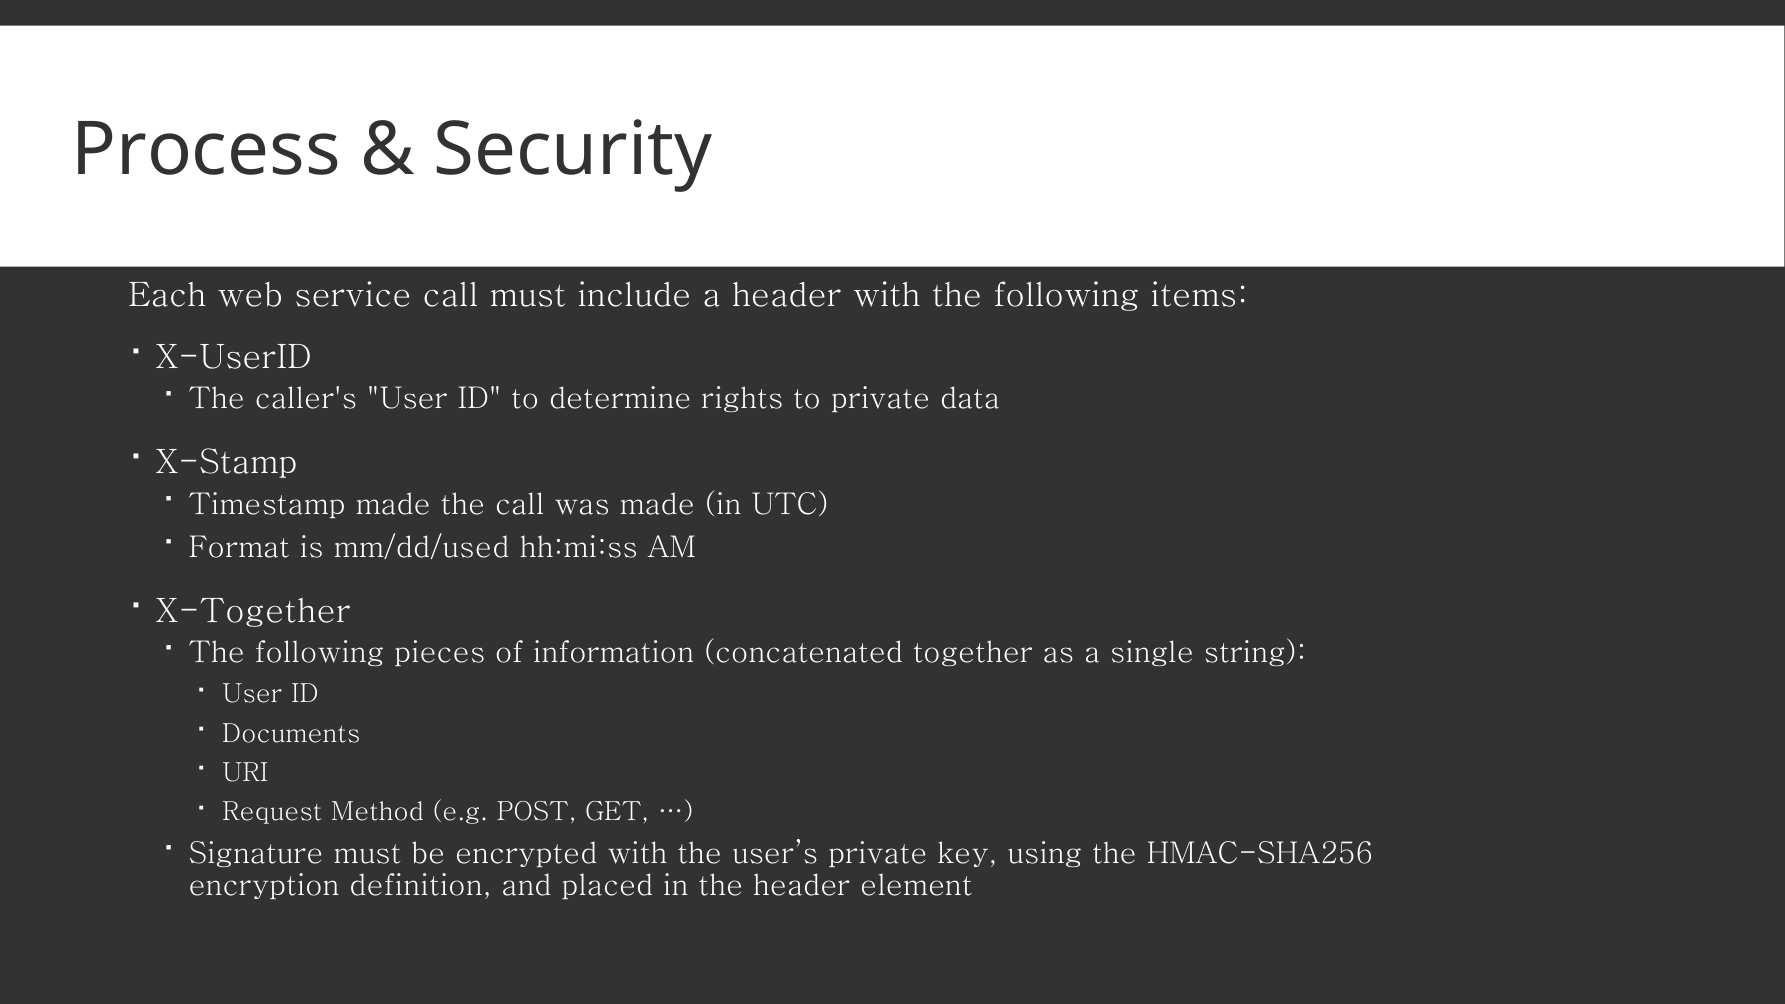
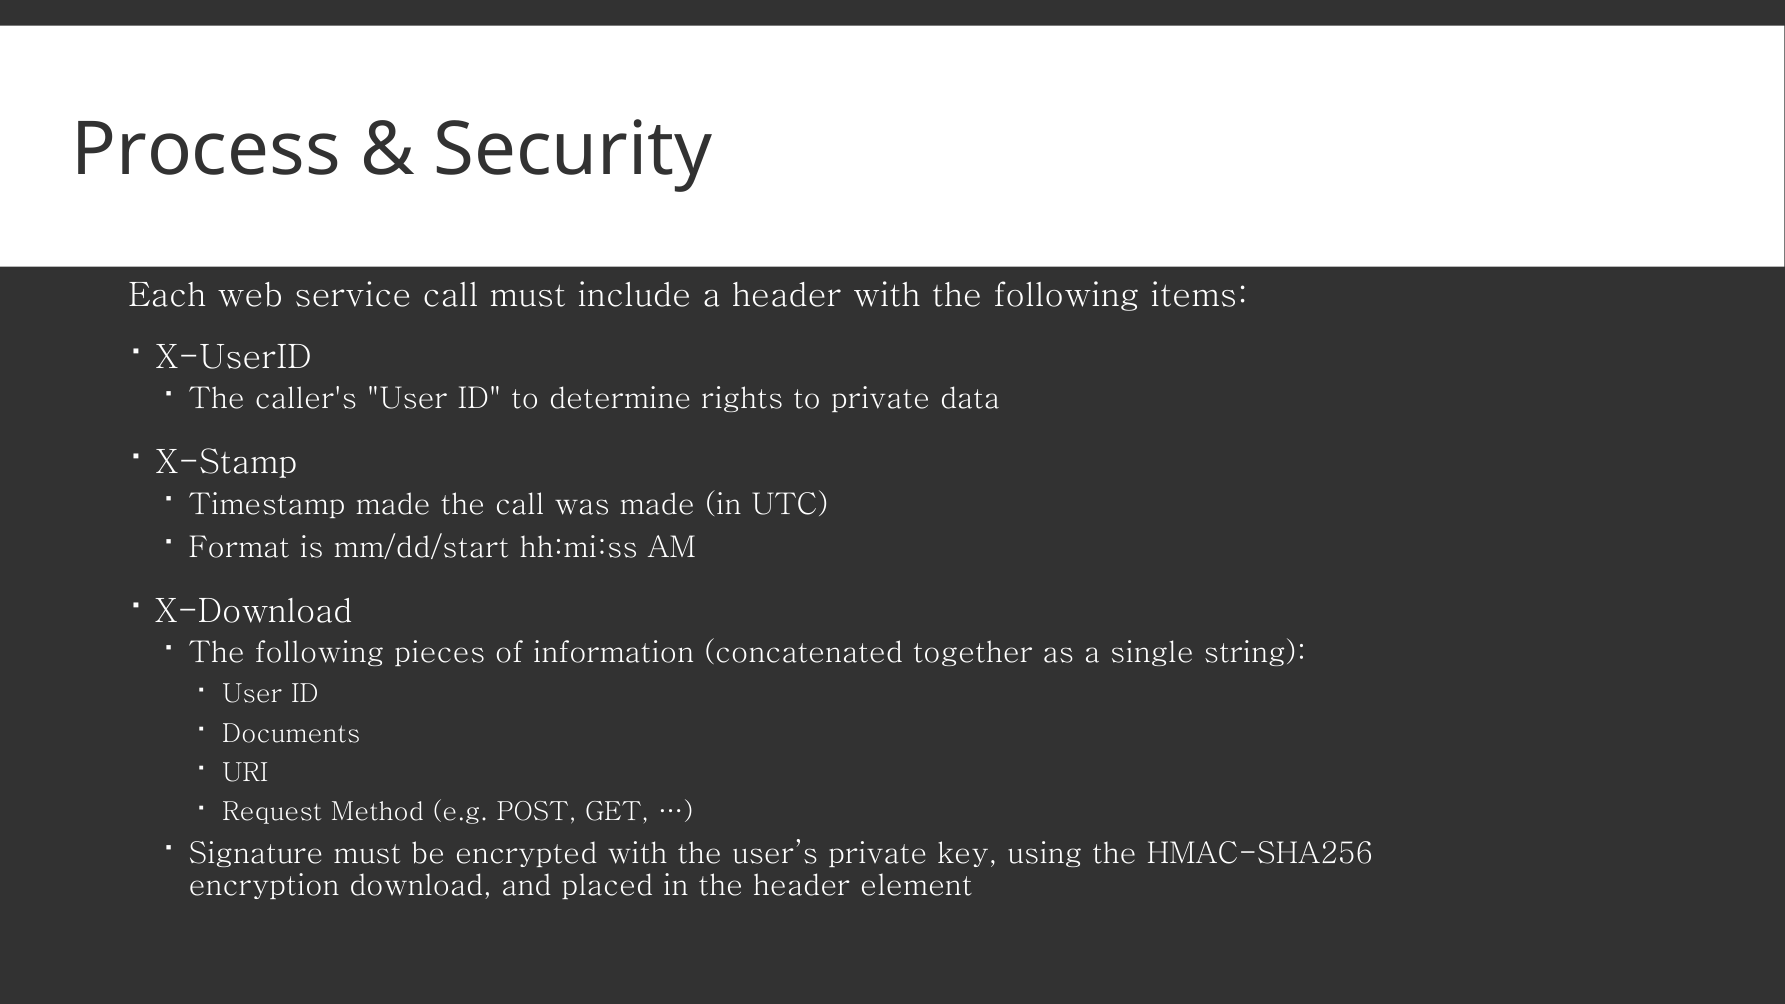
mm/dd/used: mm/dd/used -> mm/dd/start (421, 548)
X-Together: X-Together -> X-Download (253, 611)
definition: definition -> download (421, 886)
